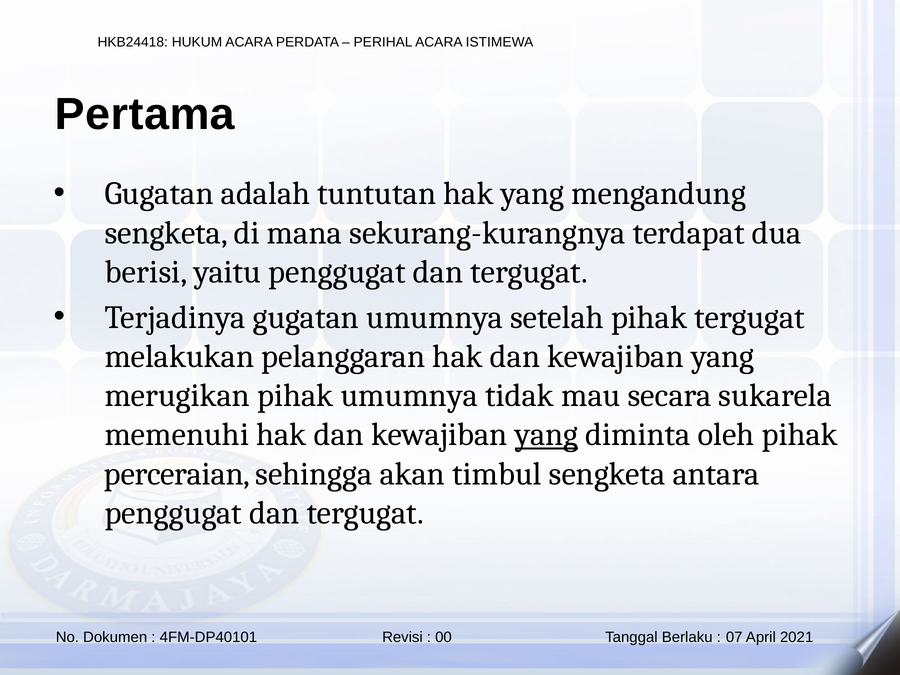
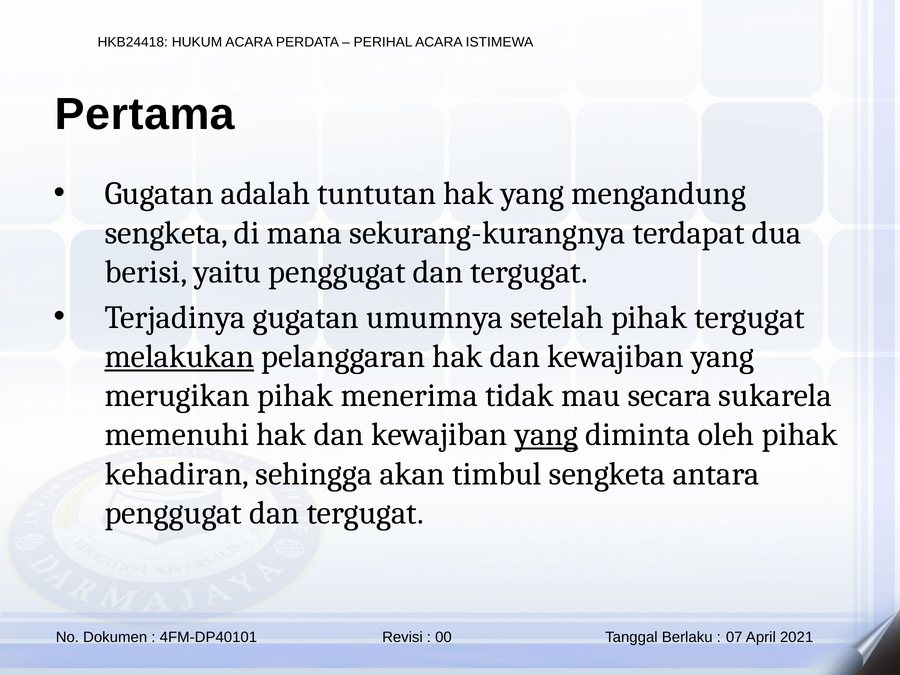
melakukan underline: none -> present (179, 357)
pihak umumnya: umumnya -> menerima (409, 396)
perceraian: perceraian -> kehadiran (177, 474)
